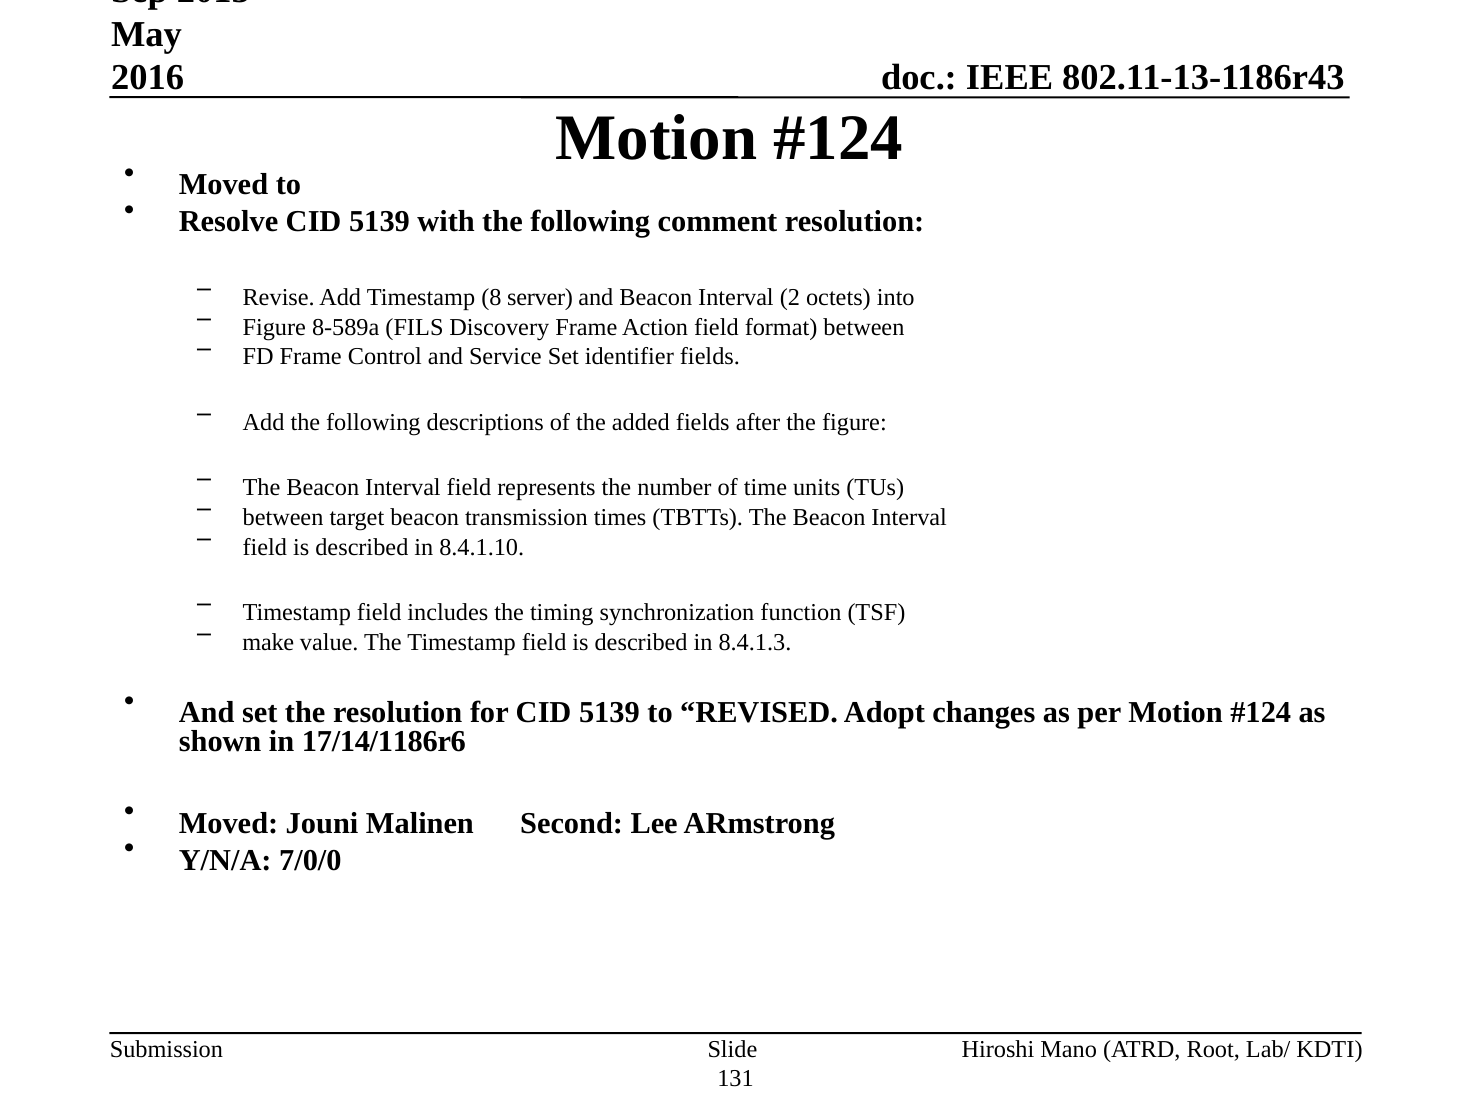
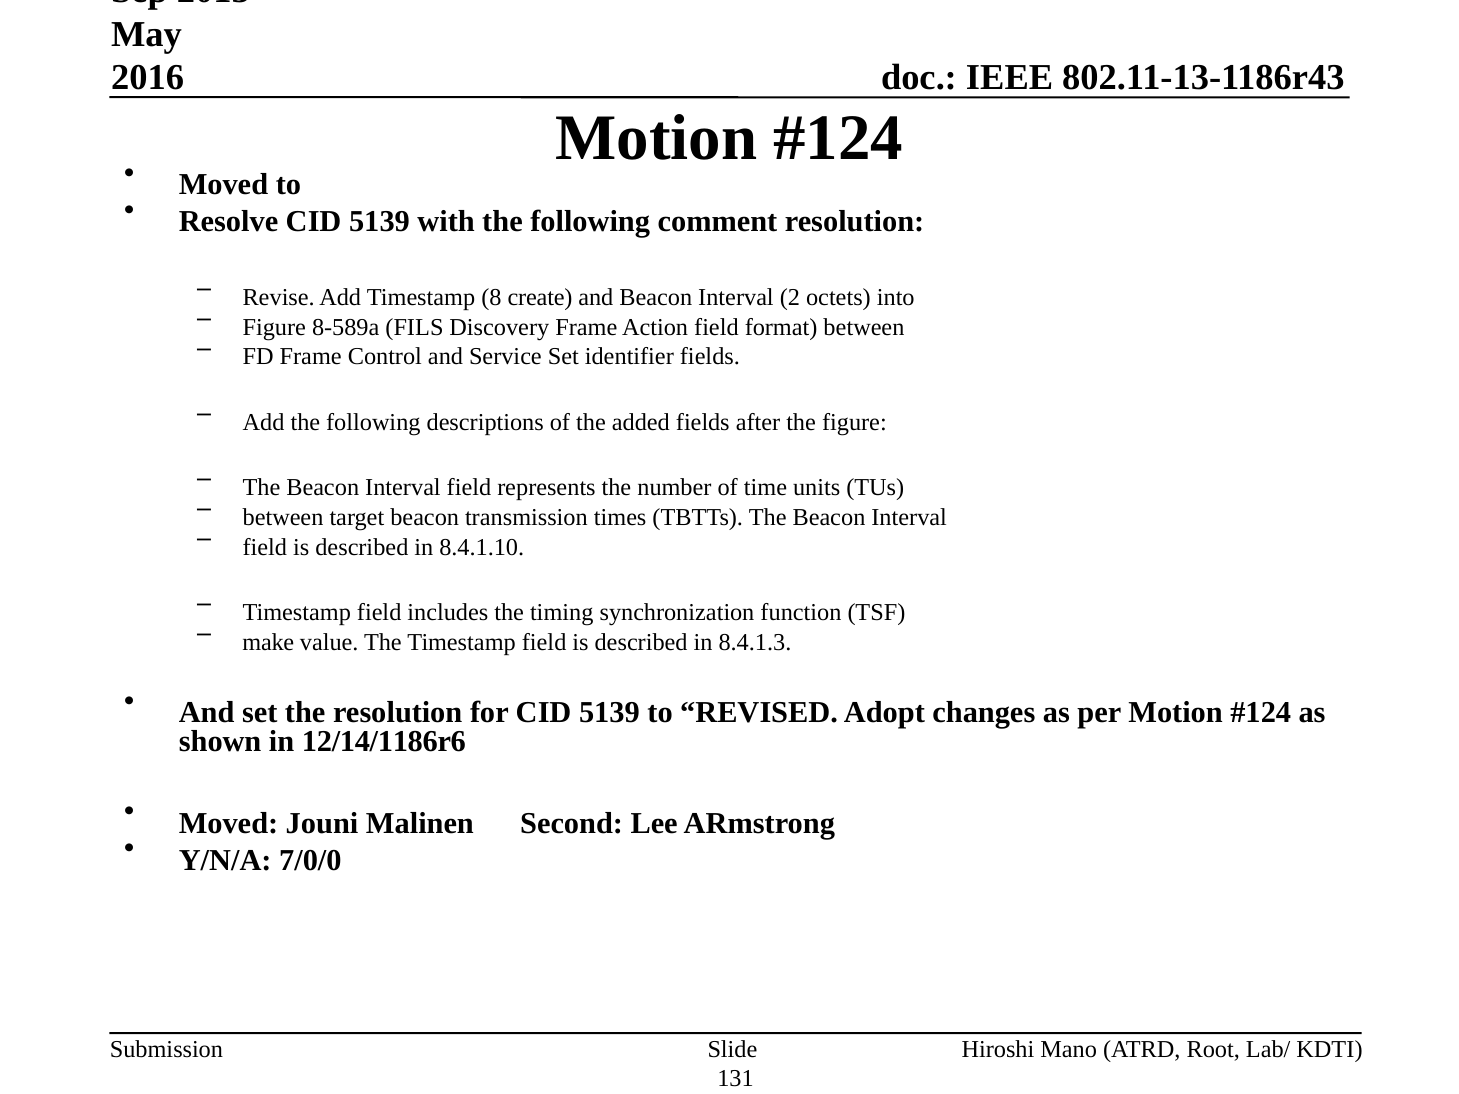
server: server -> create (540, 298)
17/14/1186r6: 17/14/1186r6 -> 12/14/1186r6 (384, 742)
